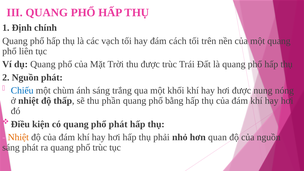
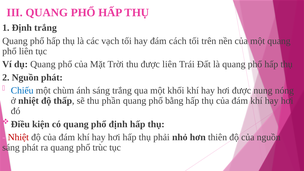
Định chính: chính -> trắng (45, 28)
được trùc: trùc -> liên (170, 64)
phổ phát: phát -> định (118, 124)
Nhiệt colour: orange -> red (18, 137)
quan: quan -> thiên (218, 137)
